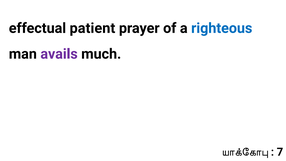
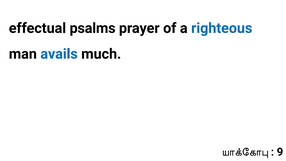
patient: patient -> psalms (93, 28)
avails colour: purple -> blue (59, 54)
7: 7 -> 9 (280, 152)
